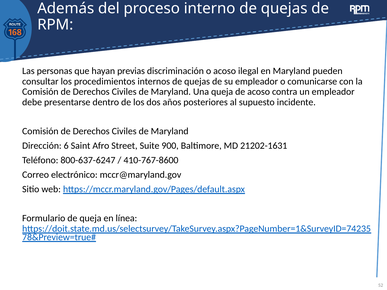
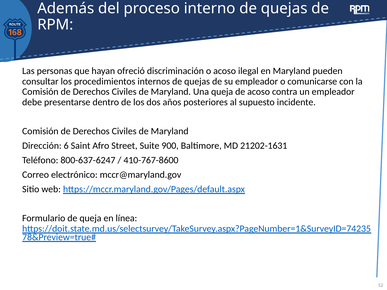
previas: previas -> ofreció (131, 71)
